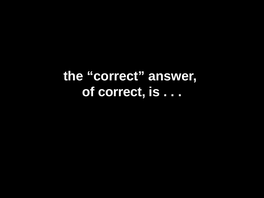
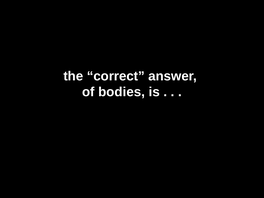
of correct: correct -> bodies (122, 92)
